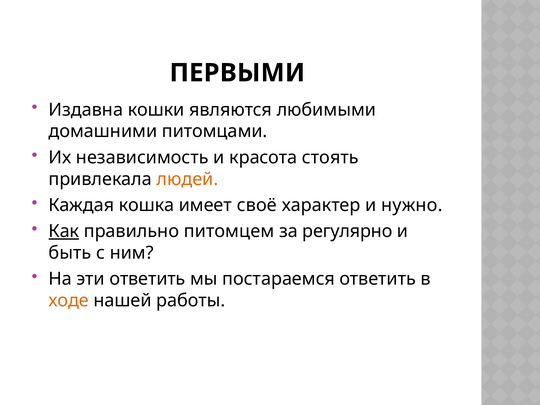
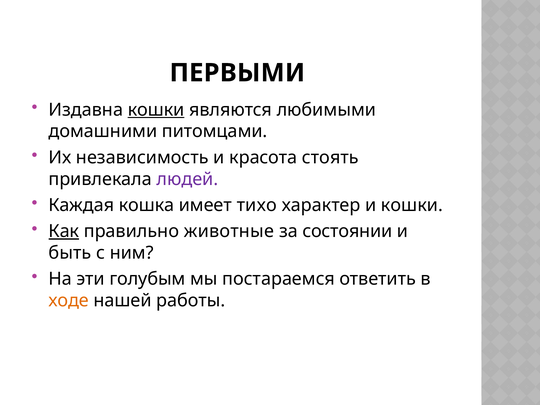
кошки underline: none -> present (156, 110)
людей colour: orange -> purple (187, 179)
своё: своё -> тихо (257, 205)
и нужно: нужно -> кошки (412, 205)
питомцем: питомцем -> животные (229, 231)
регулярно: регулярно -> состоянии (347, 231)
эти ответить: ответить -> голубым (147, 279)
